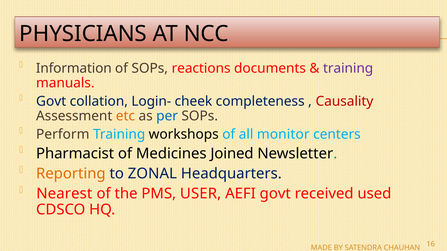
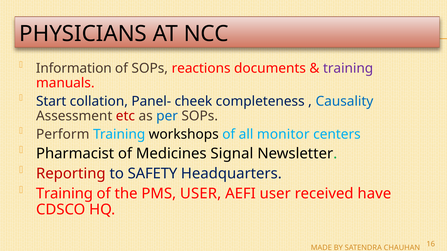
Govt: Govt -> Start (51, 101)
Login-: Login- -> Panel- (151, 101)
Causality colour: red -> blue (344, 101)
etc colour: orange -> red (125, 116)
Joined: Joined -> Signal (232, 154)
Reporting colour: orange -> red (71, 174)
ZONAL: ZONAL -> SAFETY (152, 174)
Nearest: Nearest -> Training (64, 194)
AEFI govt: govt -> user (275, 194)
used: used -> have (374, 194)
